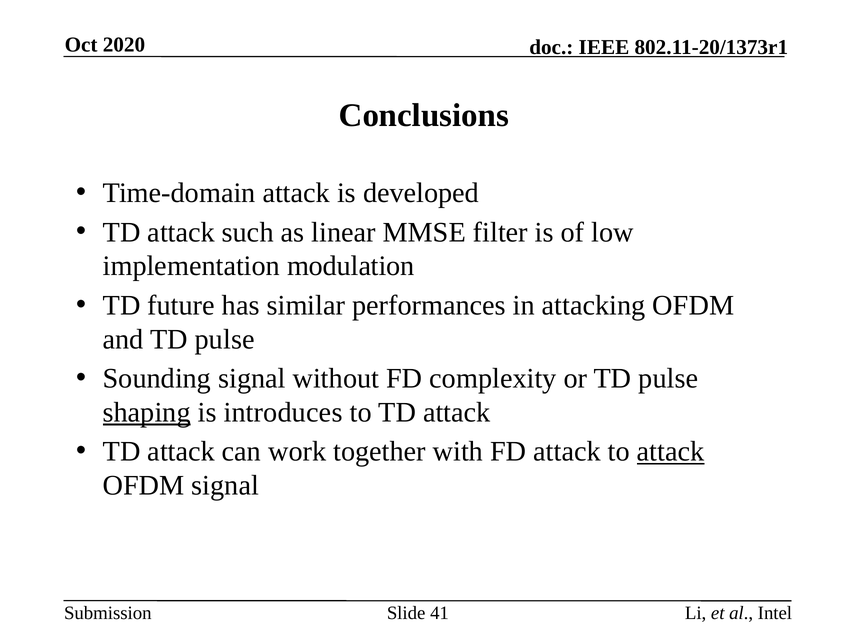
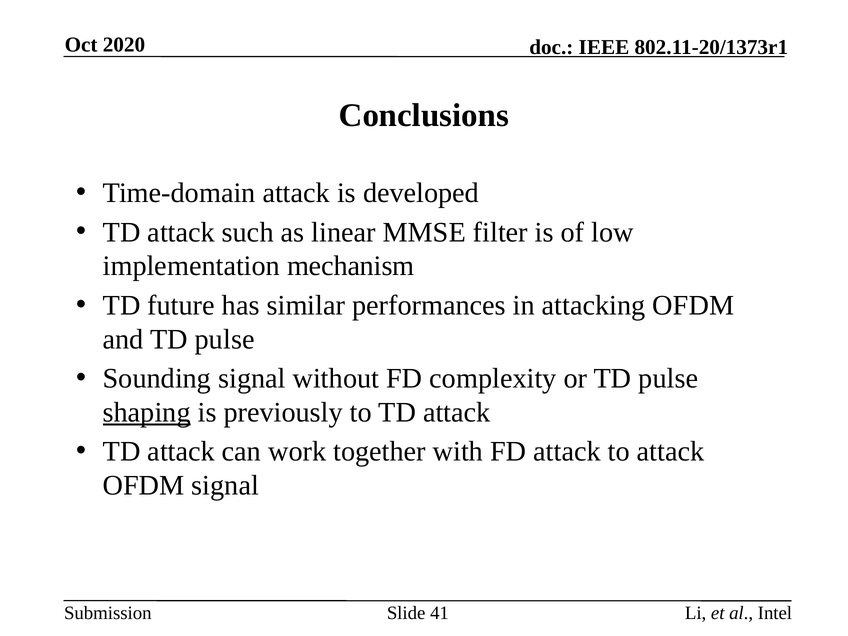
modulation: modulation -> mechanism (351, 266)
introduces: introduces -> previously (283, 412)
attack underline: present -> none (671, 452)
